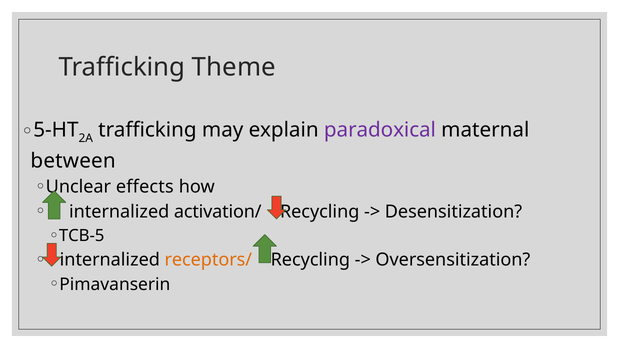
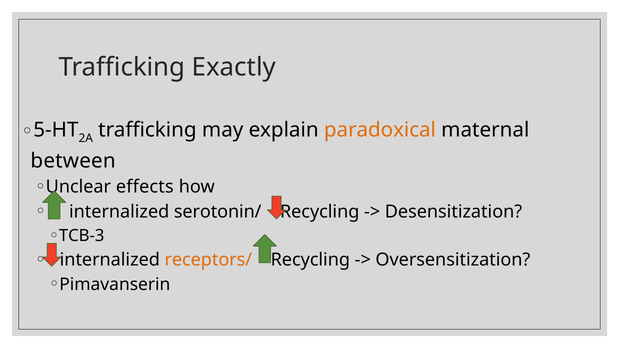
Theme: Theme -> Exactly (234, 67)
paradoxical colour: purple -> orange (380, 130)
activation/: activation/ -> serotonin/ (218, 212)
TCB-5: TCB-5 -> TCB-3 (82, 236)
